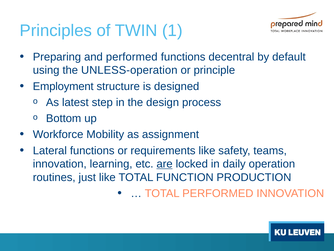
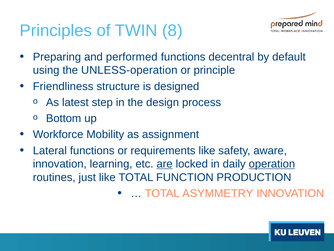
1: 1 -> 8 (172, 31)
Employment: Employment -> Friendliness (63, 86)
teams: teams -> aware (270, 150)
operation underline: none -> present (272, 164)
TOTAL PERFORMED: PERFORMED -> ASYMMETRY (218, 193)
